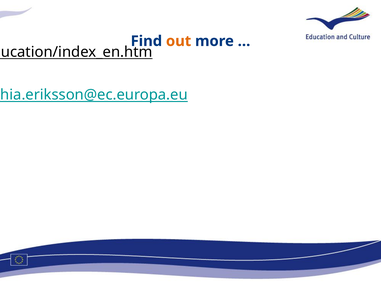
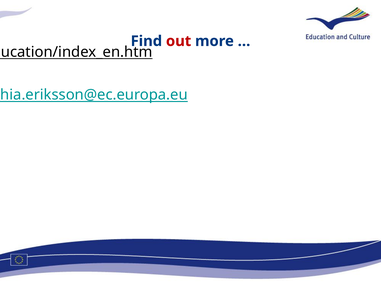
out colour: orange -> red (179, 41)
